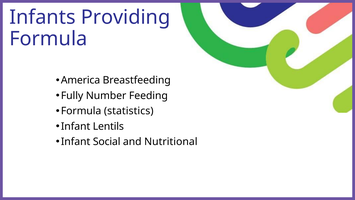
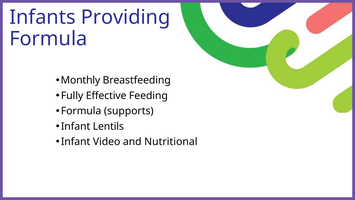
America: America -> Monthly (81, 80)
Number: Number -> Effective (106, 96)
statistics: statistics -> supports (129, 111)
Social: Social -> Video (107, 141)
